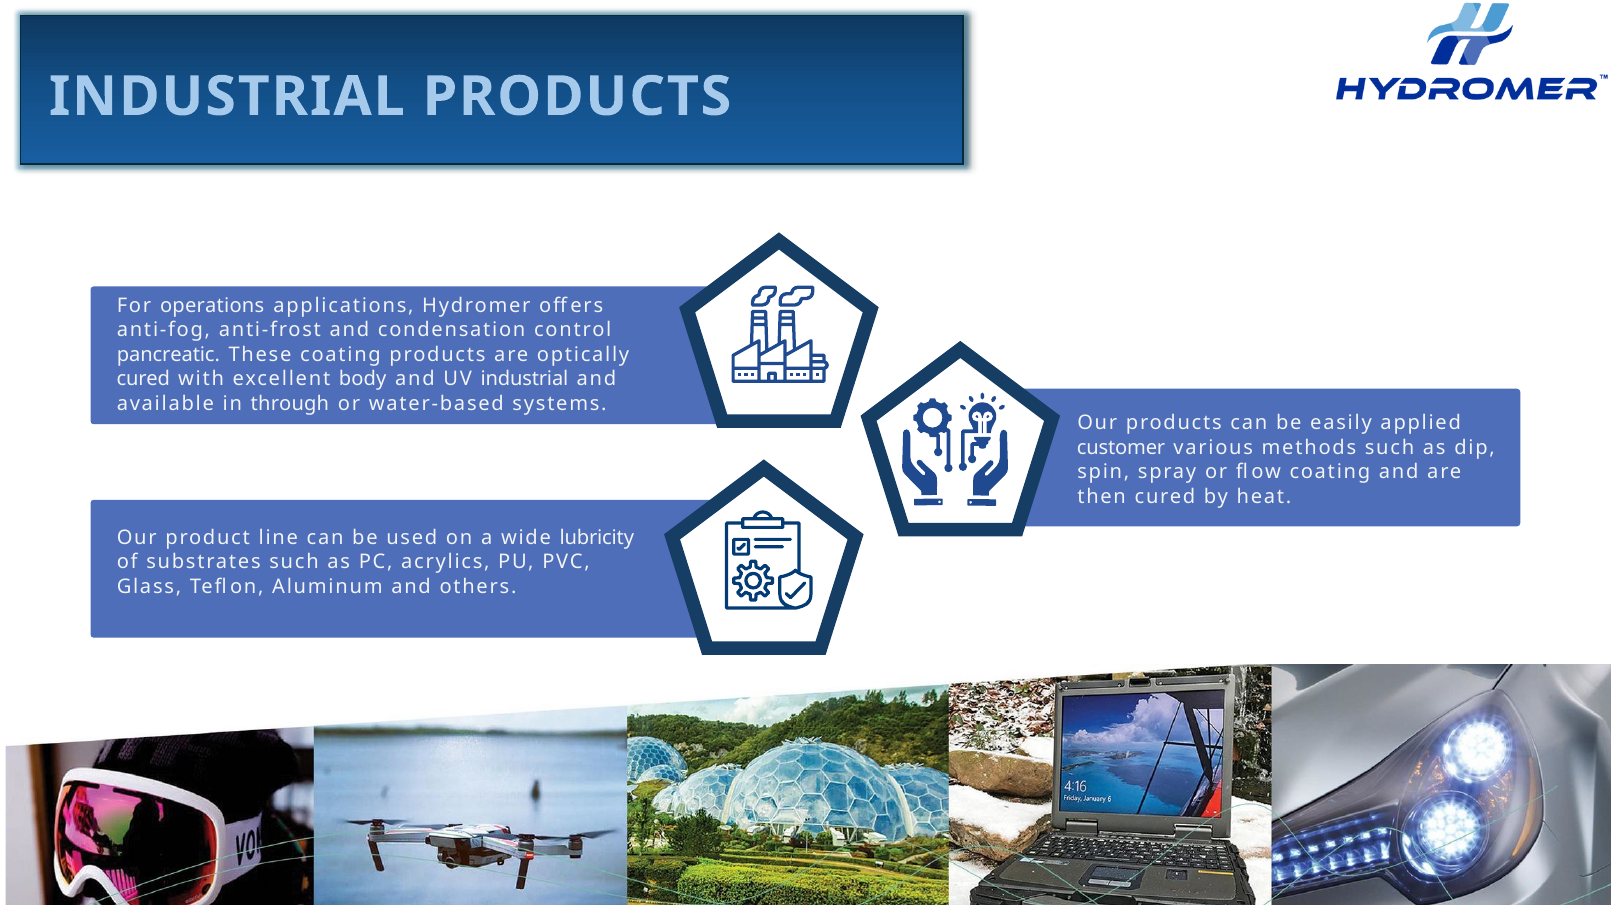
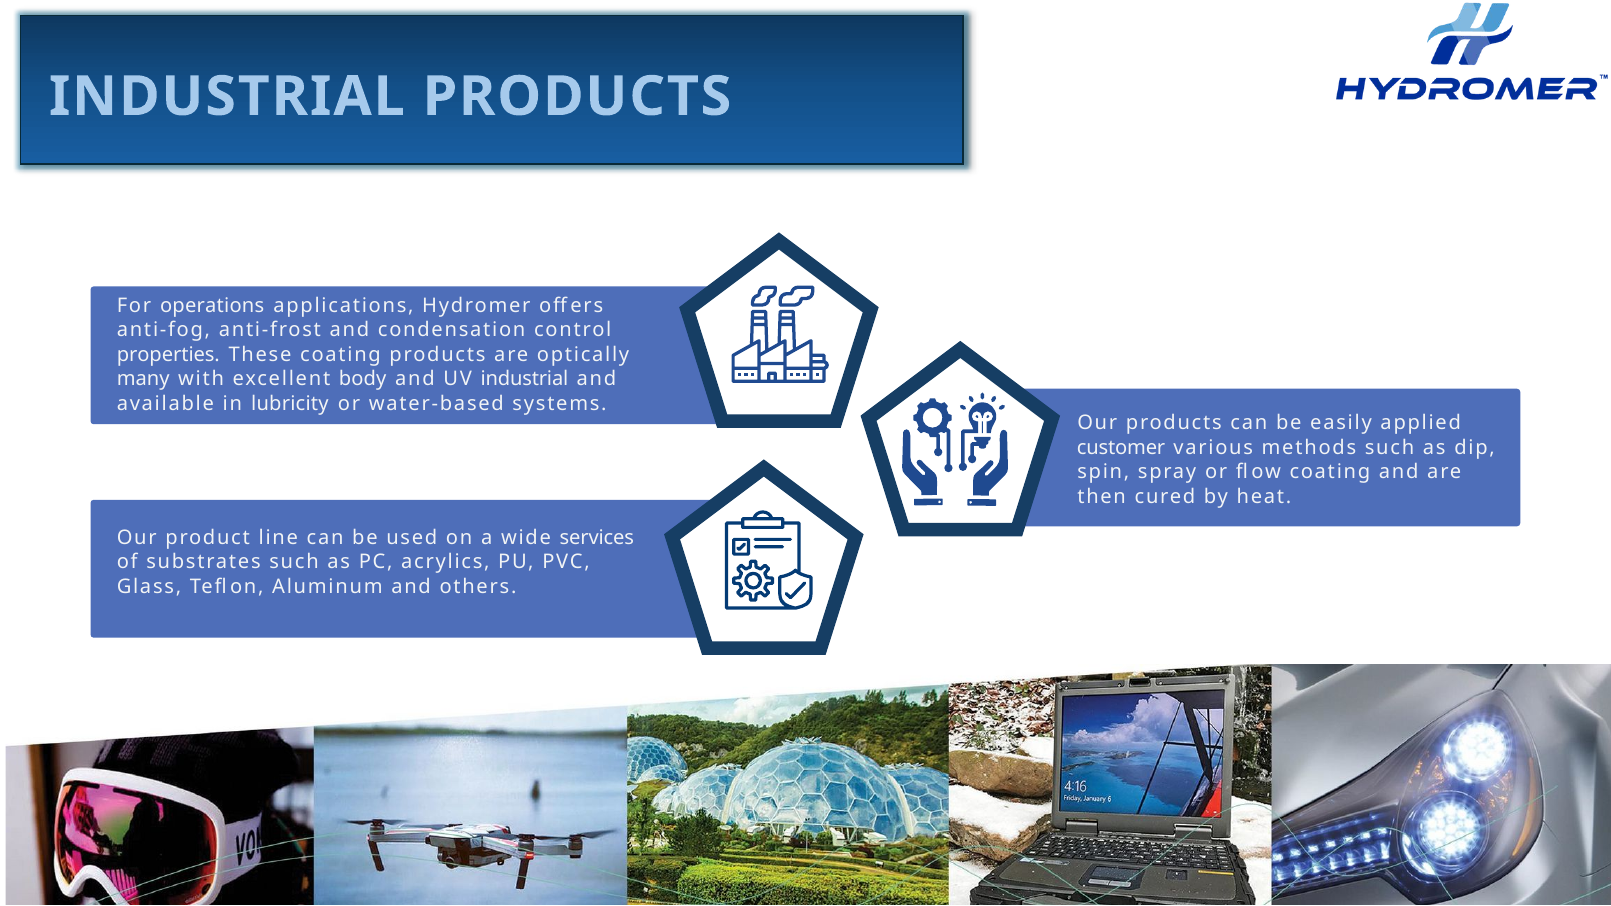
pancreatic: pancreatic -> properties (168, 354)
cured: cured -> many (143, 379)
through: through -> lubricity (290, 403)
lubricity: lubricity -> services (597, 538)
